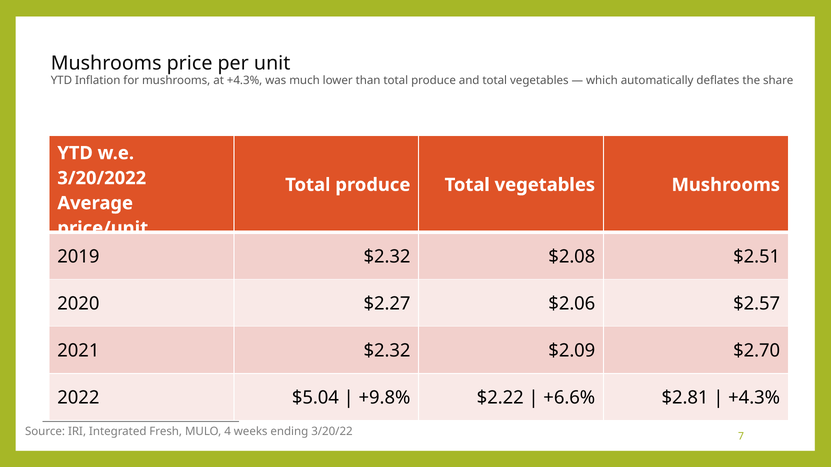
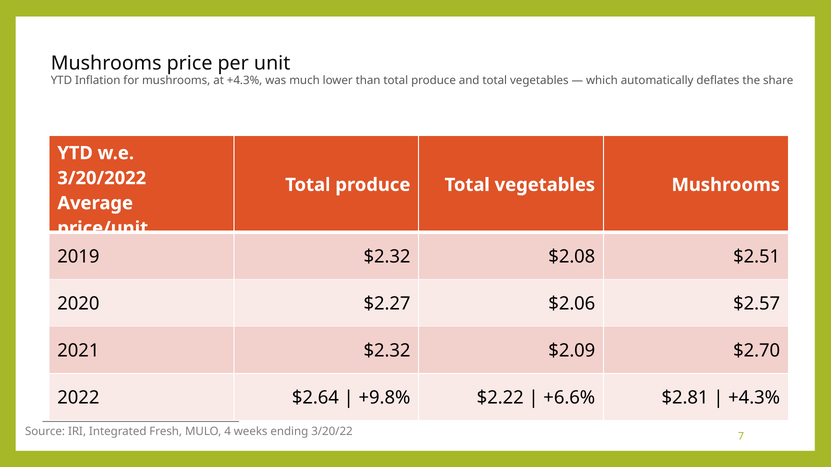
$5.04: $5.04 -> $2.64 (315, 398)
